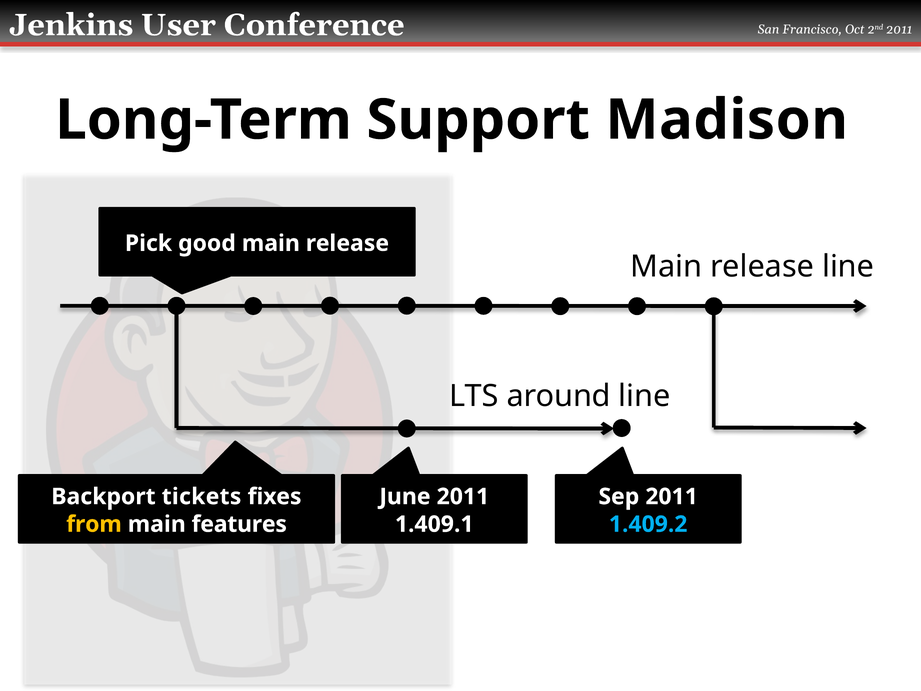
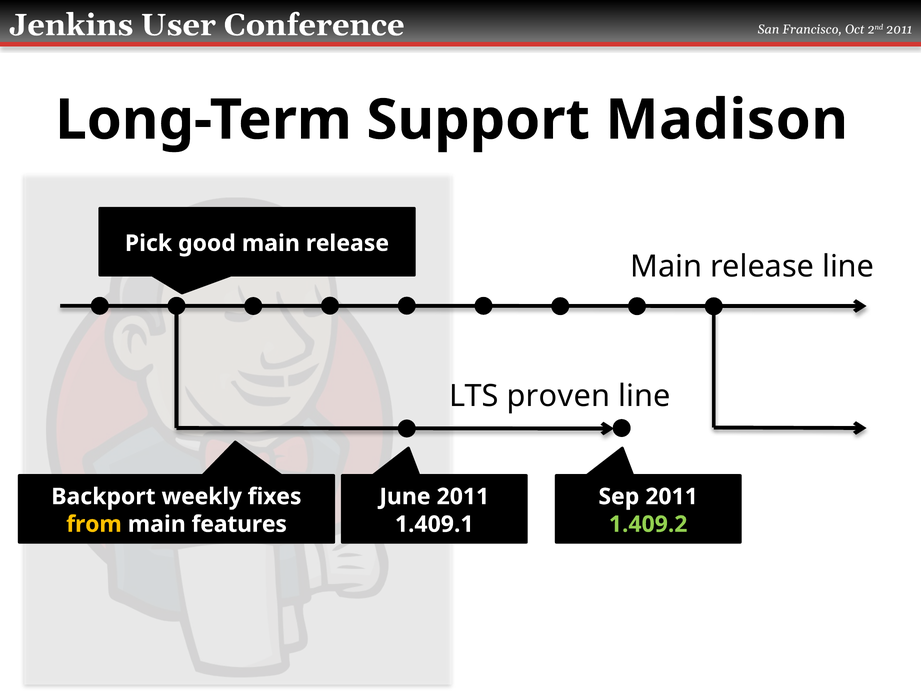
around: around -> proven (558, 396)
tickets: tickets -> weekly (202, 496)
1.409.2 colour: light blue -> light green (648, 524)
